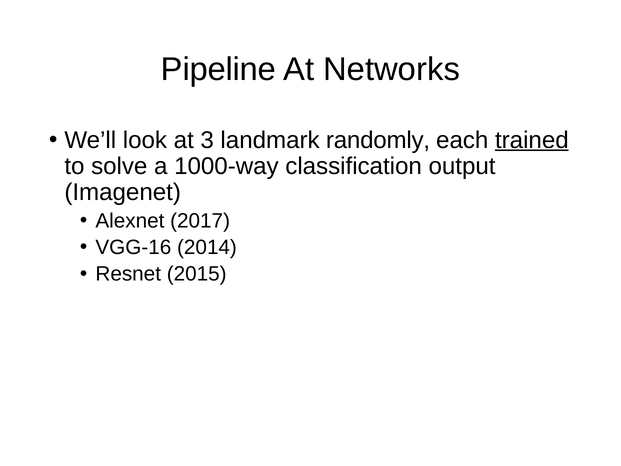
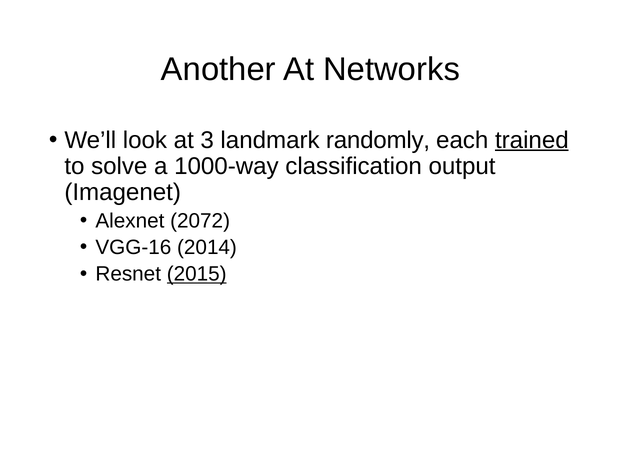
Pipeline: Pipeline -> Another (218, 70)
2017: 2017 -> 2072 (200, 221)
2015 underline: none -> present (197, 274)
